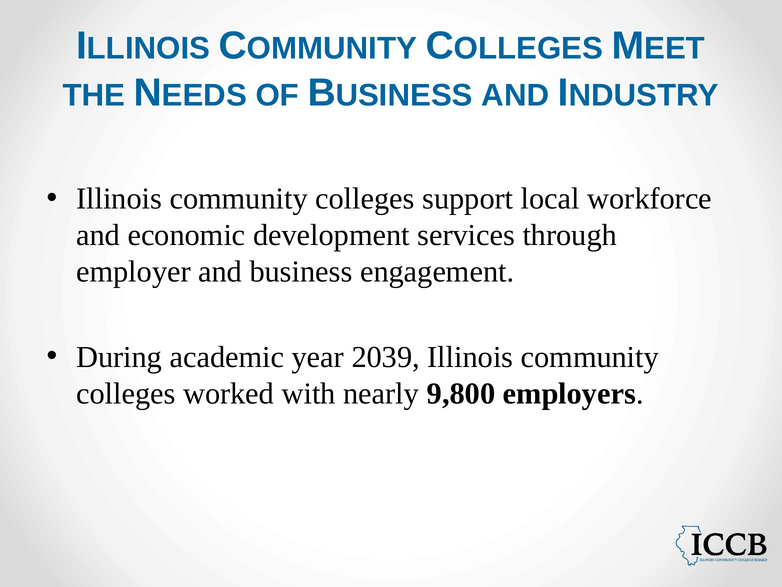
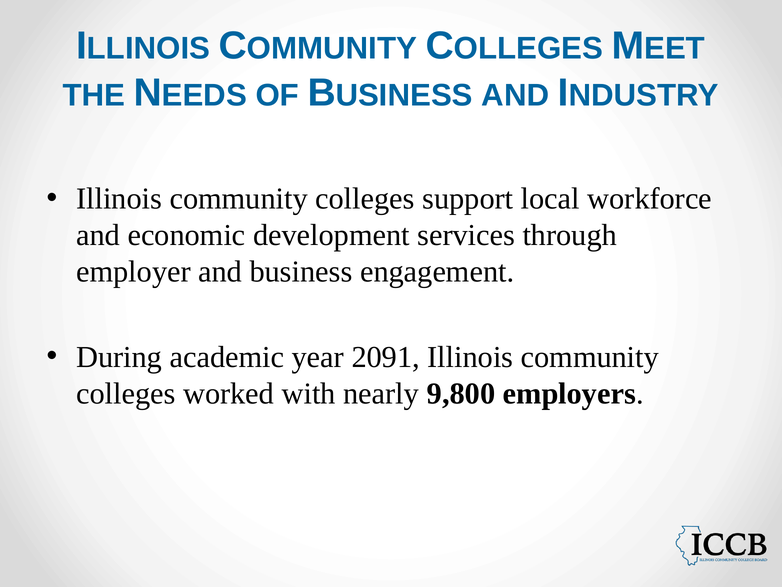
2039: 2039 -> 2091 (386, 357)
